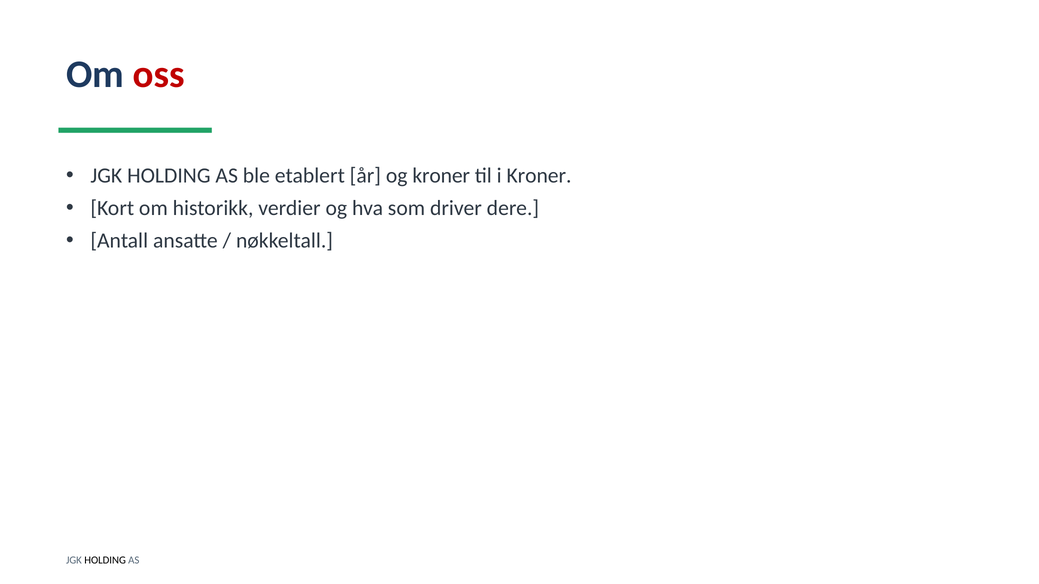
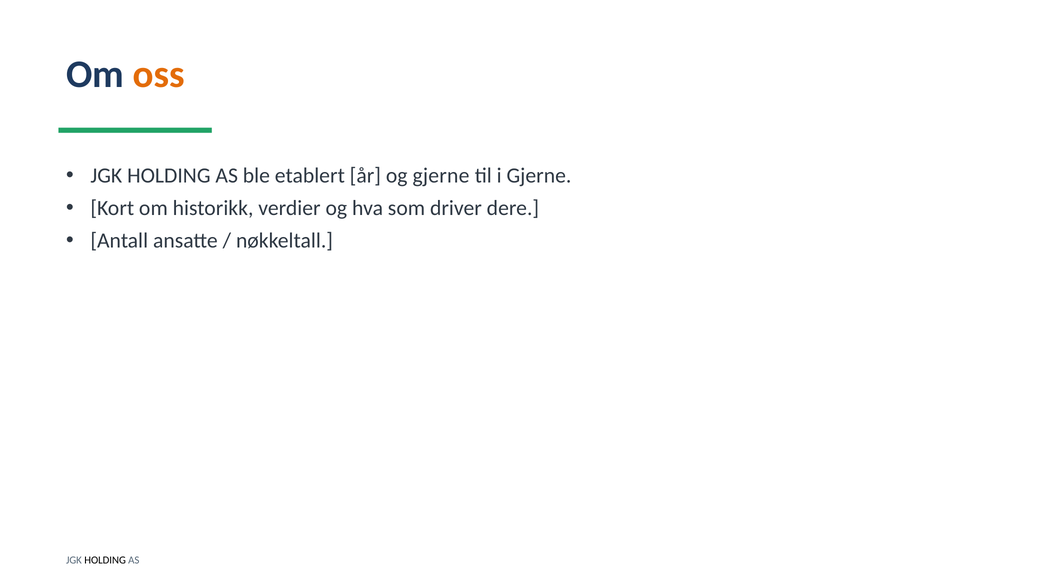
oss colour: red -> orange (159, 74)
og kroner: kroner -> gjerne (441, 176)
i Kroner: Kroner -> Gjerne (539, 176)
